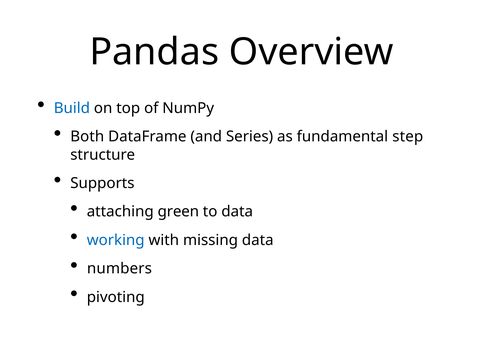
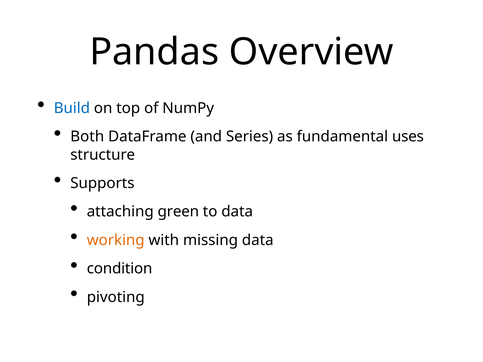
step: step -> uses (408, 137)
working colour: blue -> orange (116, 240)
numbers: numbers -> condition (120, 269)
